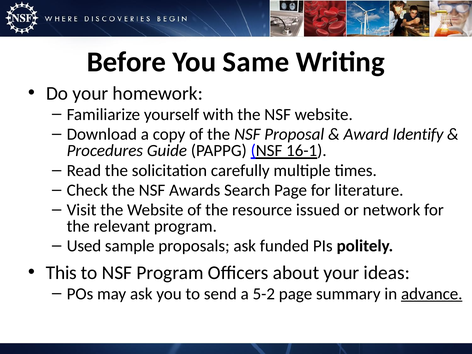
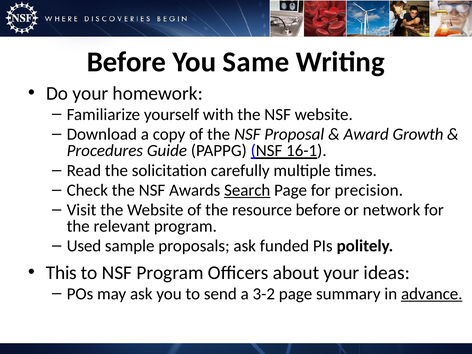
Identify: Identify -> Growth (418, 134)
Search underline: none -> present (247, 190)
literature: literature -> precision (369, 190)
resource issued: issued -> before (318, 210)
5-2: 5-2 -> 3-2 (264, 294)
